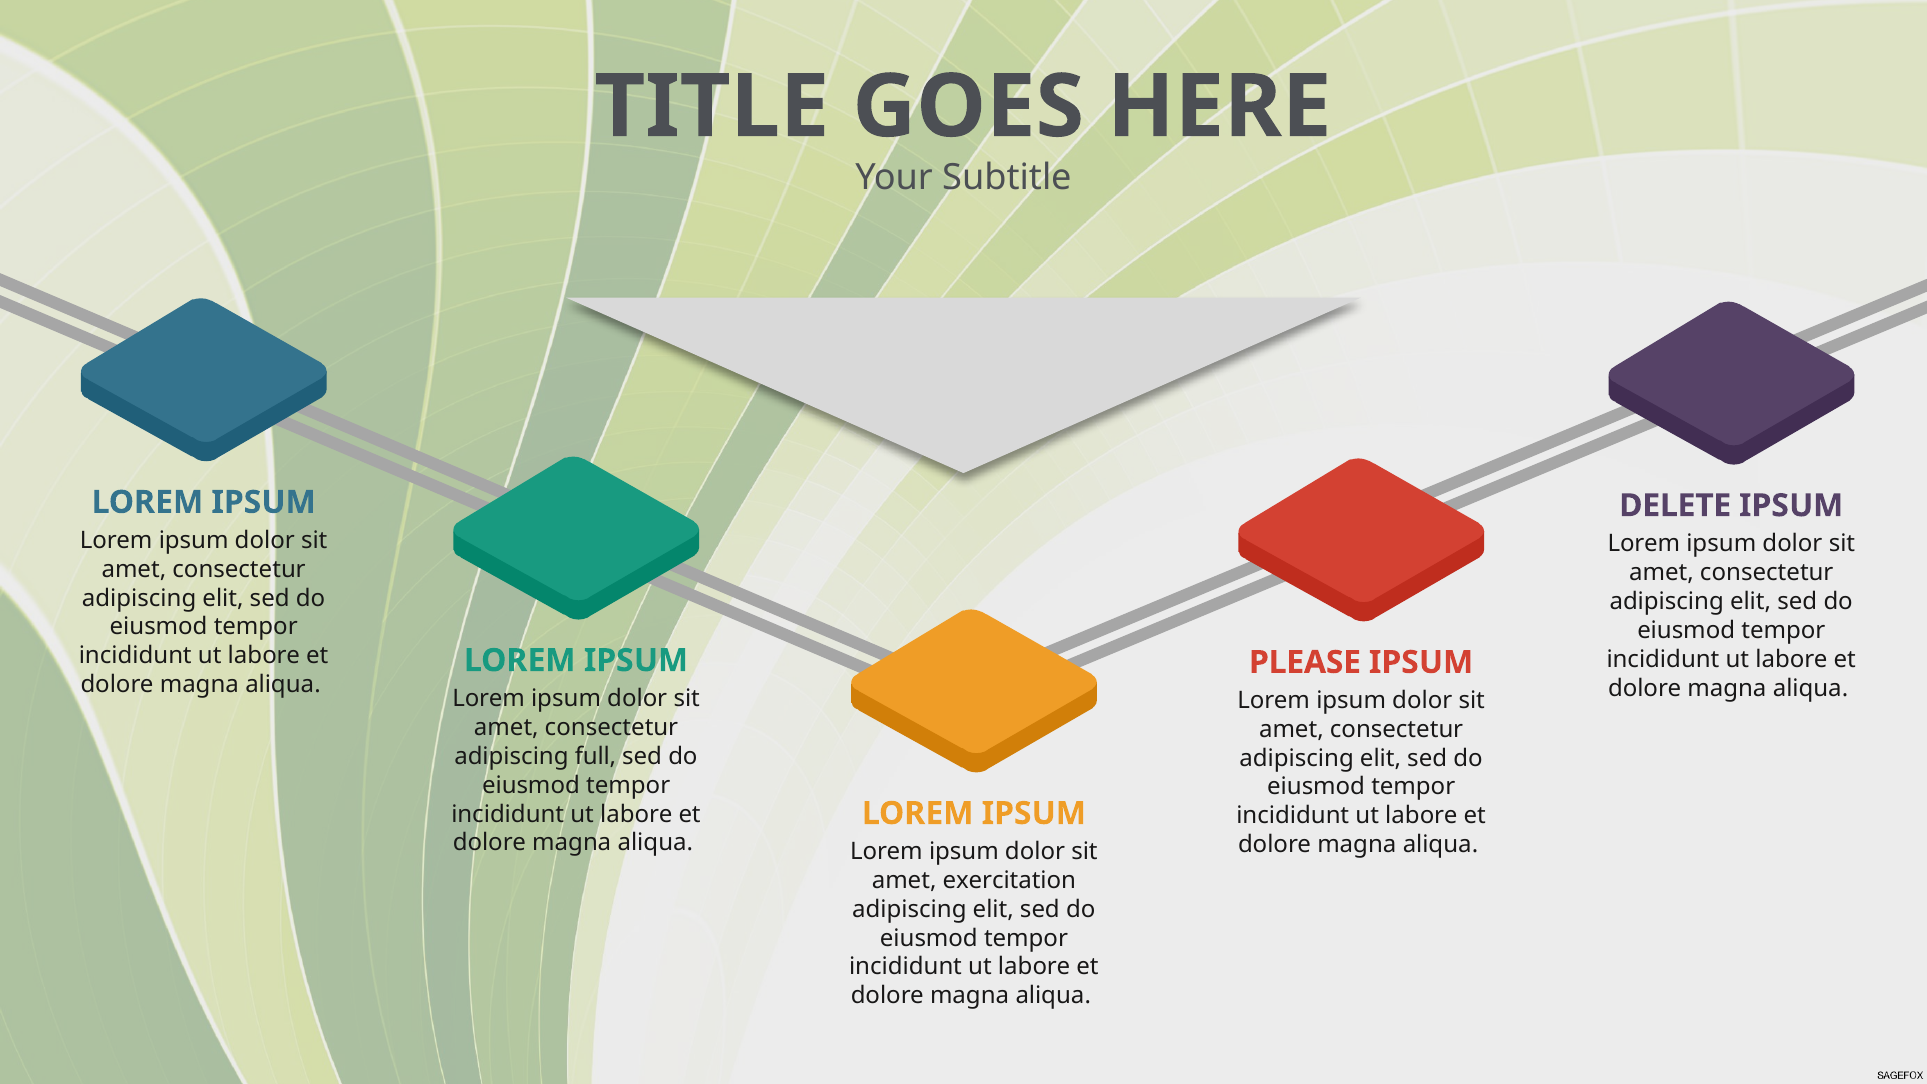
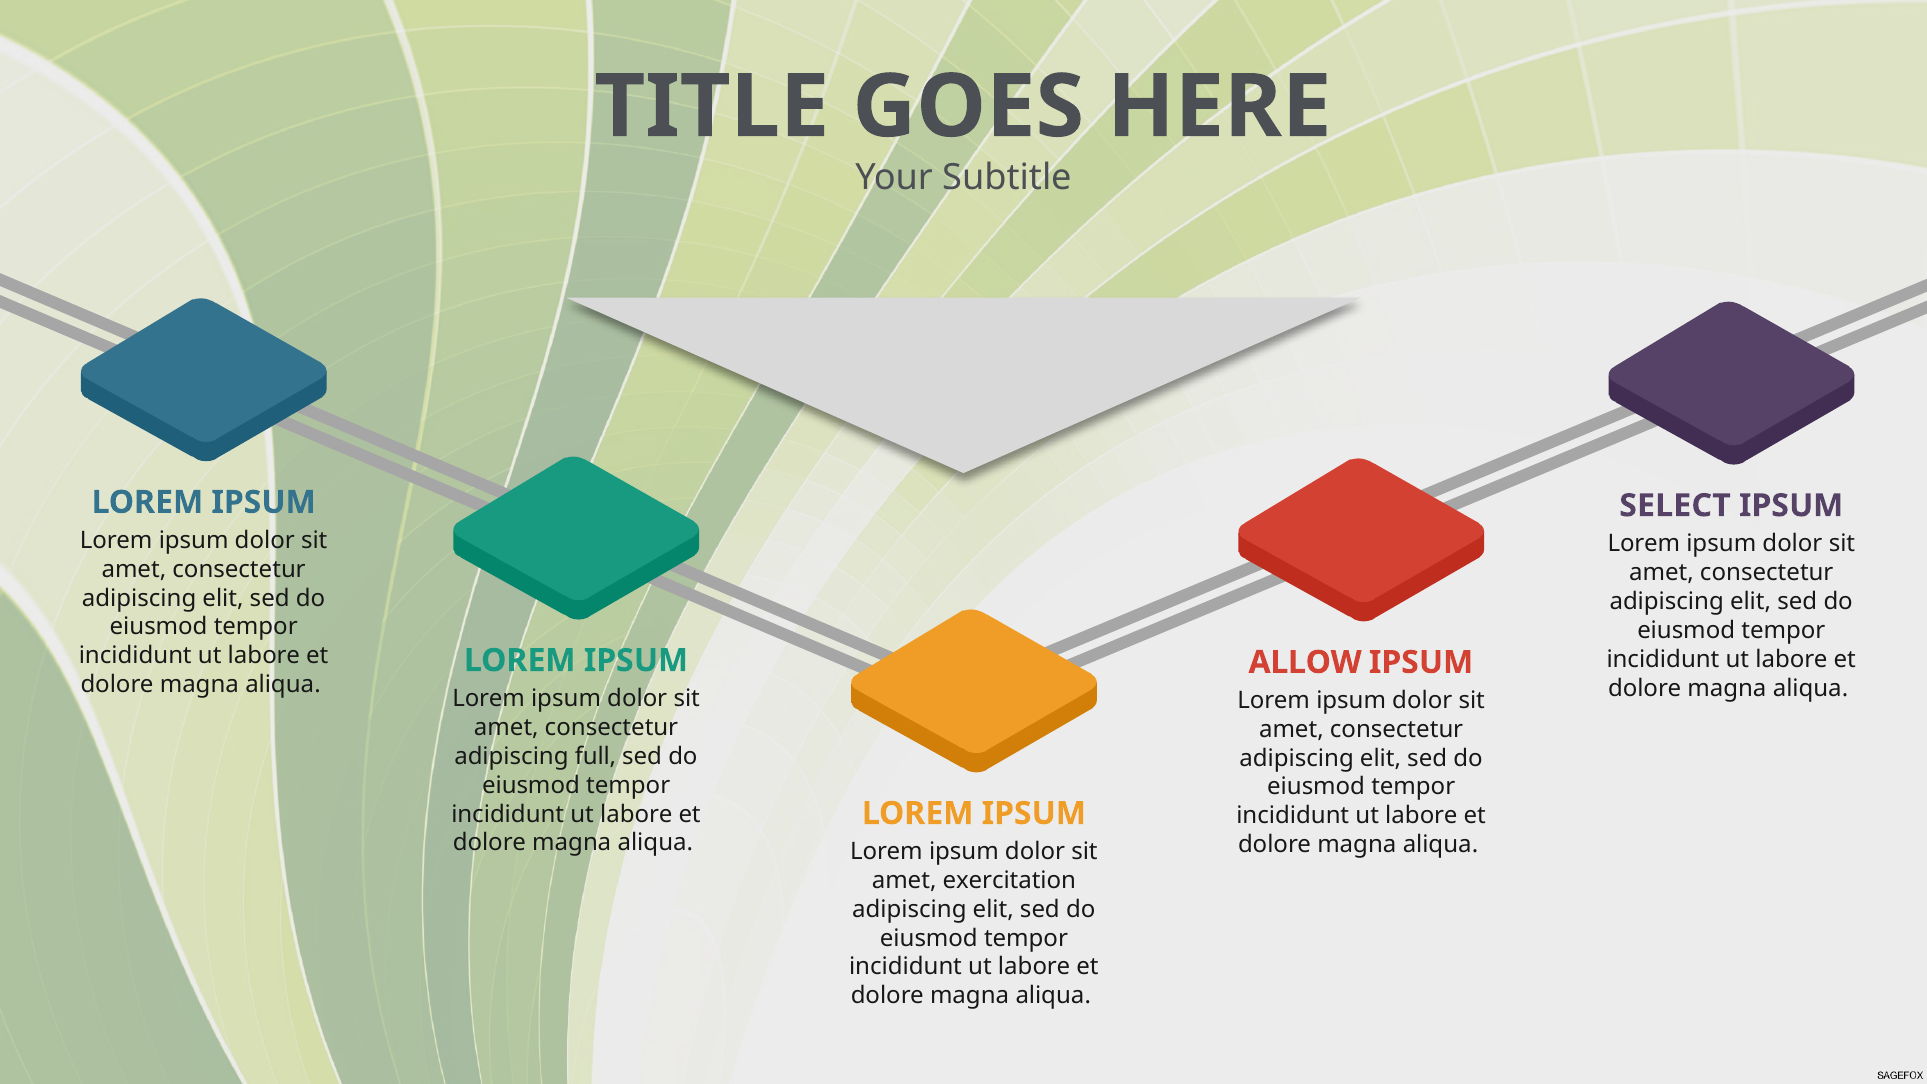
DELETE: DELETE -> SELECT (1675, 506)
PLEASE: PLEASE -> ALLOW (1305, 662)
